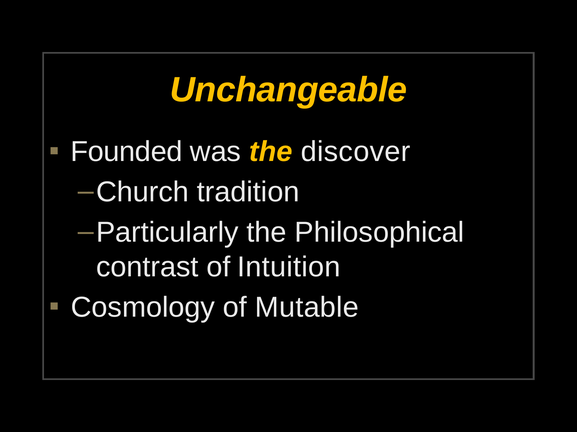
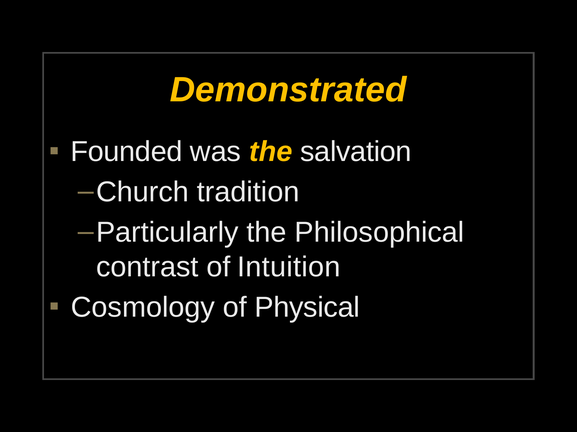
Unchangeable: Unchangeable -> Demonstrated (288, 90)
discover: discover -> salvation (356, 152)
Mutable: Mutable -> Physical (307, 308)
